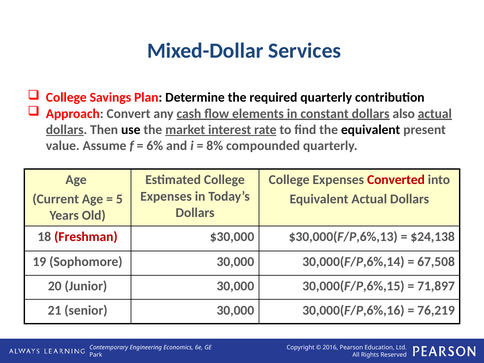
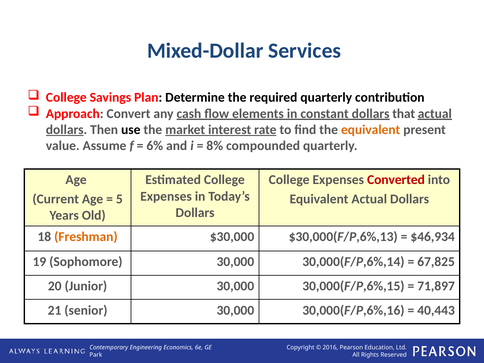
also: also -> that (404, 114)
equivalent colour: black -> orange (371, 130)
Freshman colour: red -> orange (86, 237)
$24,138: $24,138 -> $46,934 (433, 237)
67,508: 67,508 -> 67,825 (436, 262)
76,219: 76,219 -> 40,443 (436, 310)
